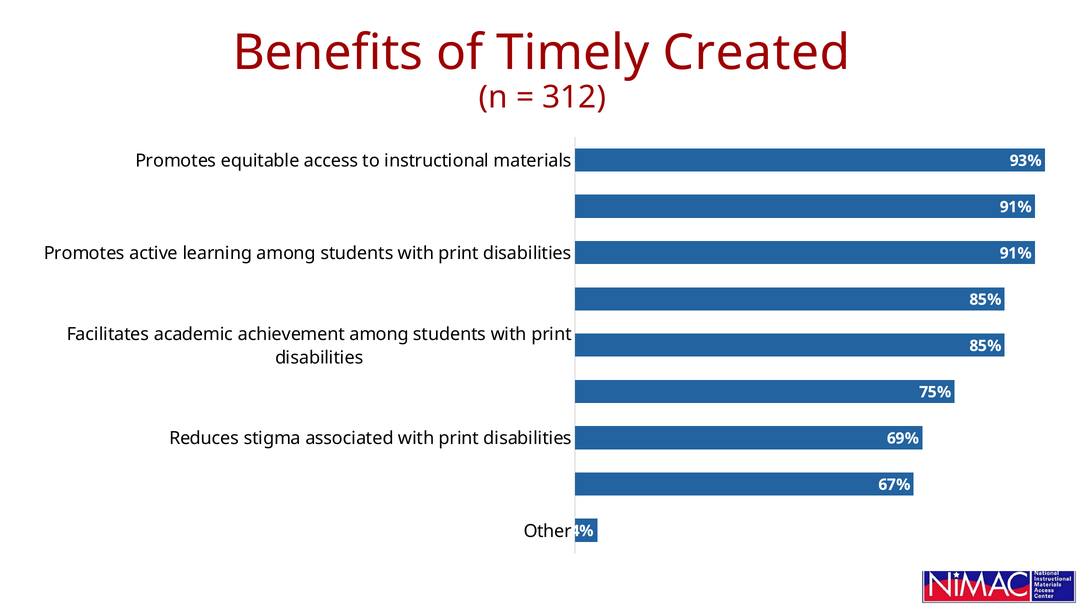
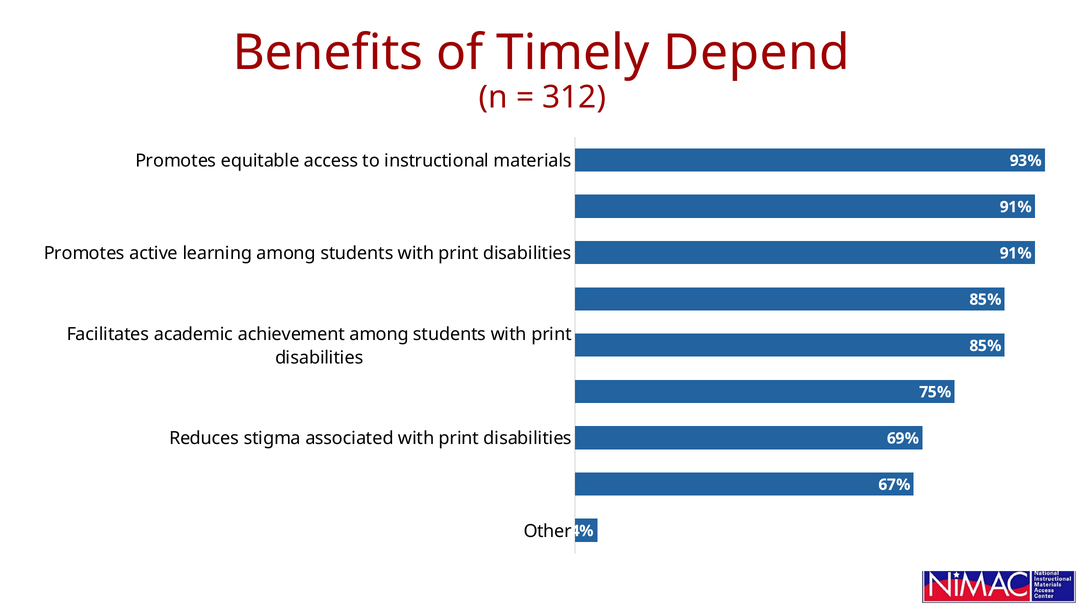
Created: Created -> Depend (757, 53)
